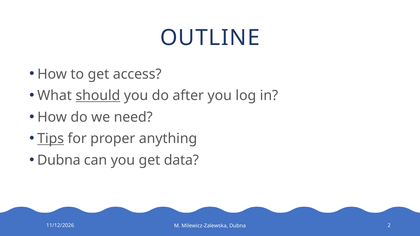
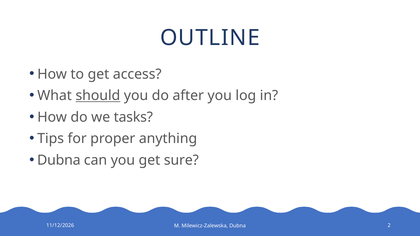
need: need -> tasks (133, 117)
Tips underline: present -> none (51, 139)
data: data -> sure (181, 160)
